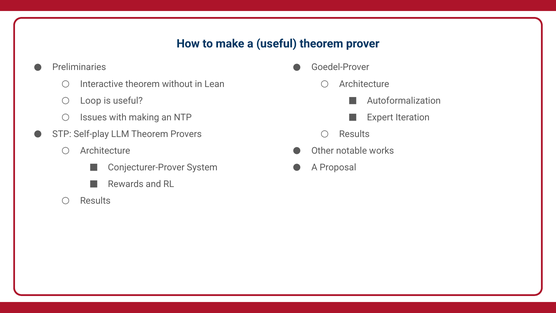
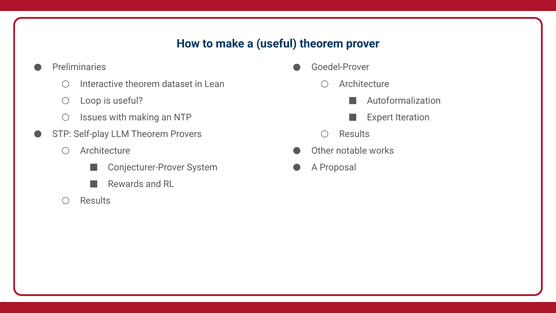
without: without -> dataset (177, 84)
